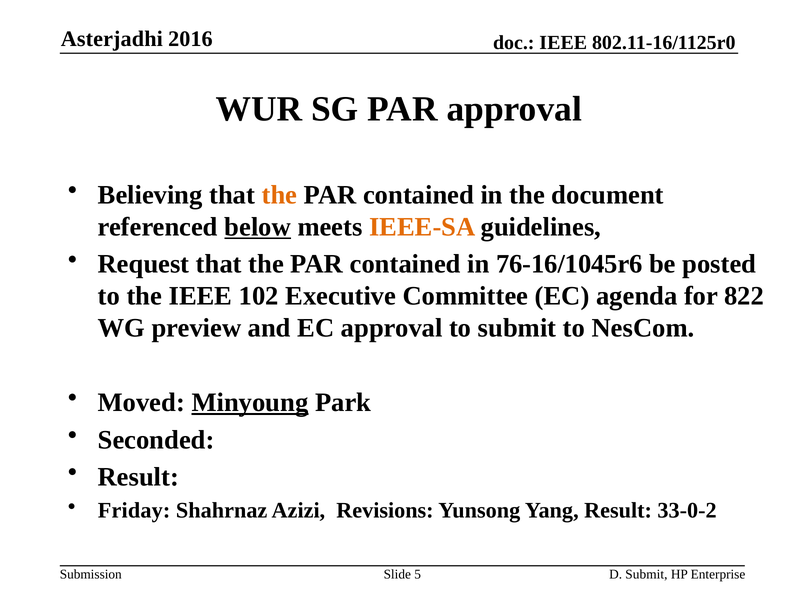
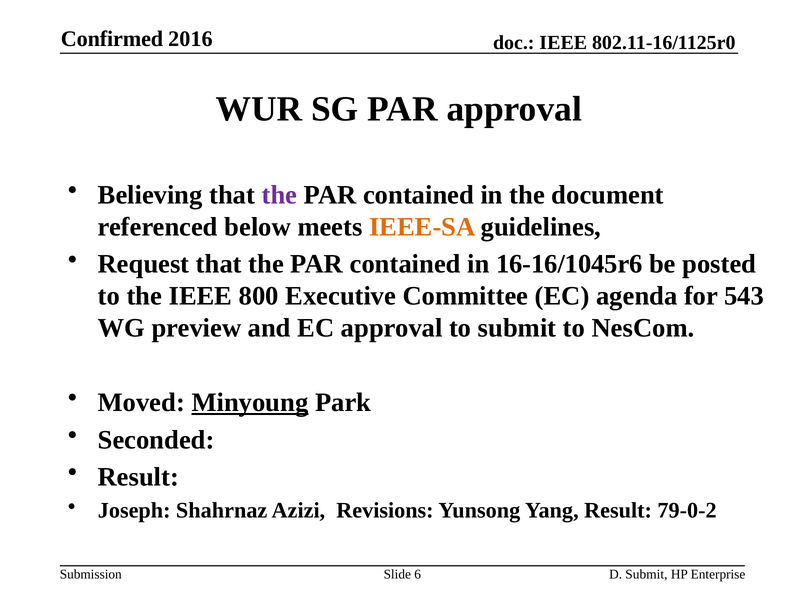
Asterjadhi: Asterjadhi -> Confirmed (112, 39)
the colour: orange -> purple (279, 195)
below underline: present -> none (258, 227)
76-16/1045r6: 76-16/1045r6 -> 16-16/1045r6 (569, 264)
102: 102 -> 800 (259, 296)
822: 822 -> 543 (744, 296)
Friday: Friday -> Joseph (134, 510)
33-0-2: 33-0-2 -> 79-0-2 (687, 510)
5: 5 -> 6 (418, 574)
